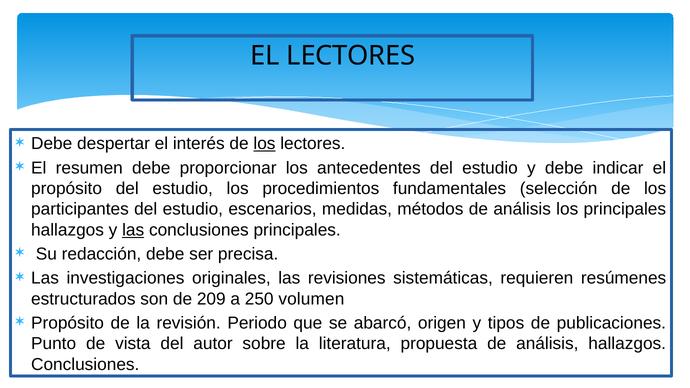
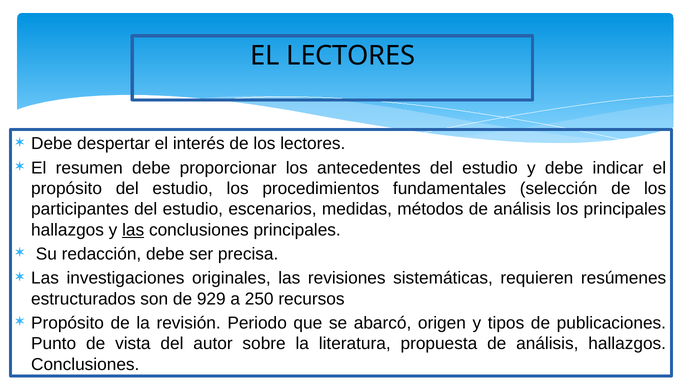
los underline: present -> none (264, 144)
209: 209 -> 929 (211, 299)
volumen: volumen -> recursos (311, 299)
